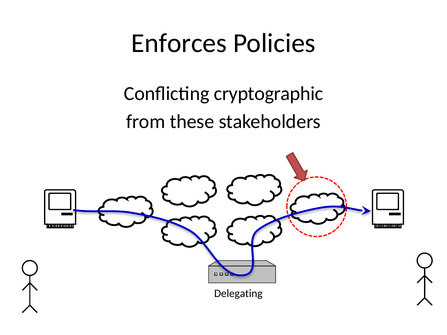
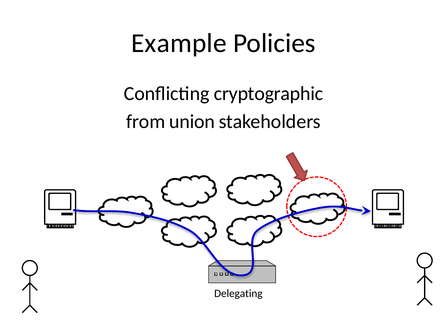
Enforces: Enforces -> Example (179, 43)
these: these -> union (192, 122)
